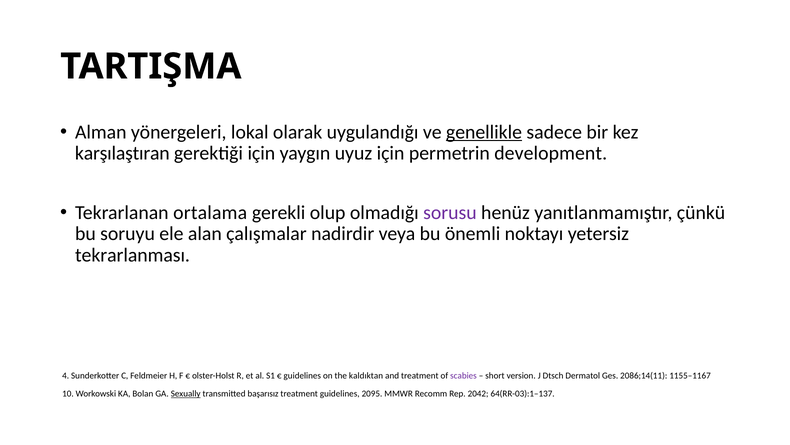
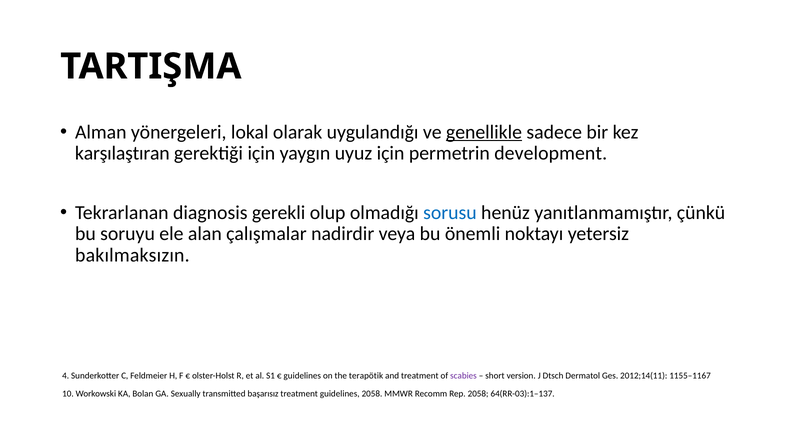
ortalama: ortalama -> diagnosis (210, 212)
sorusu colour: purple -> blue (450, 212)
tekrarlanması: tekrarlanması -> bakılmaksızın (132, 255)
kaldıktan: kaldıktan -> terapötik (366, 375)
2086;14(11: 2086;14(11 -> 2012;14(11 (644, 375)
Sexually underline: present -> none (186, 393)
guidelines 2095: 2095 -> 2058 (372, 393)
Rep 2042: 2042 -> 2058 (478, 393)
